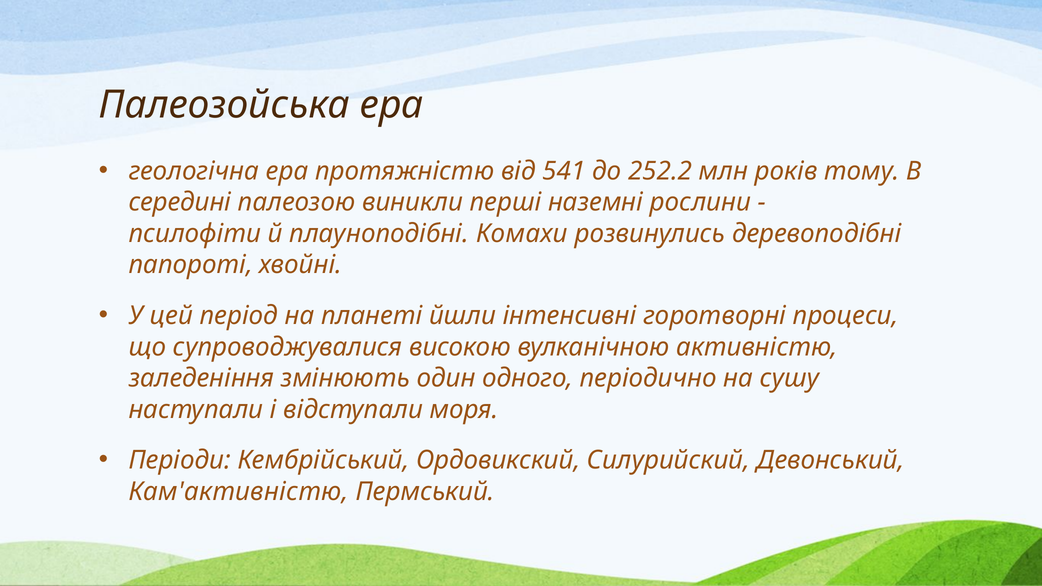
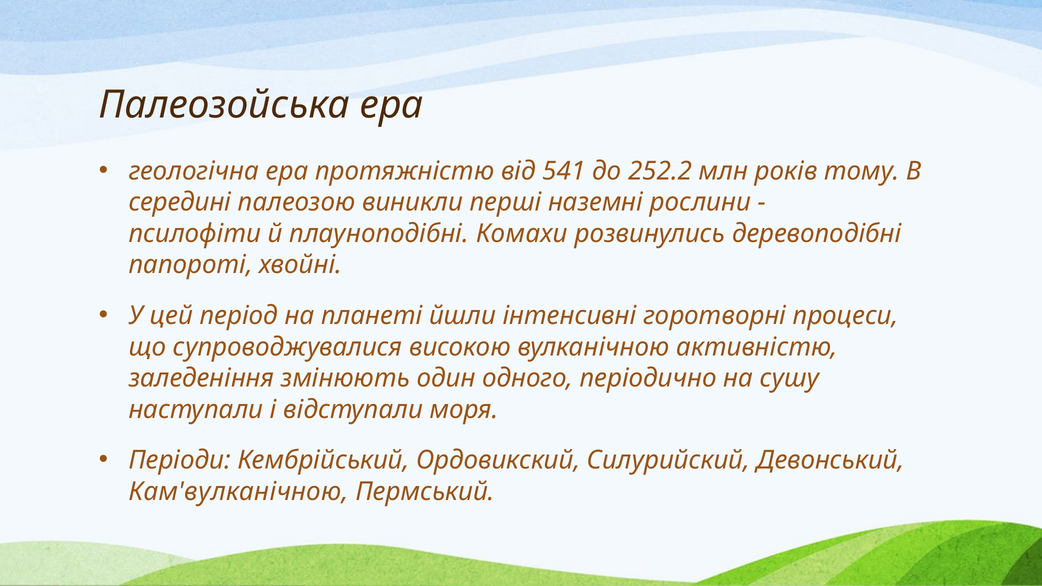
Кам'активністю: Кам'активністю -> Кам'вулканічною (239, 492)
